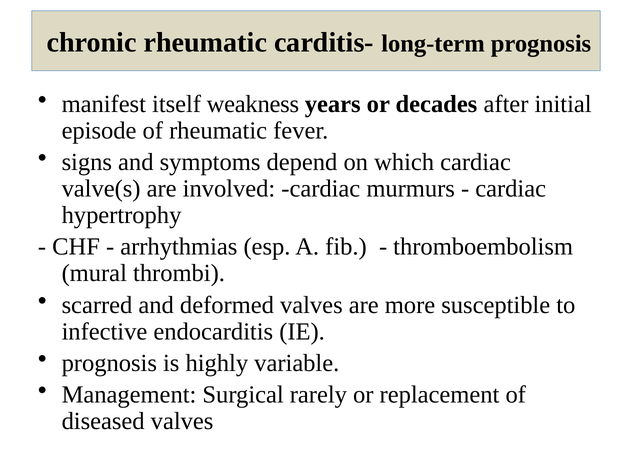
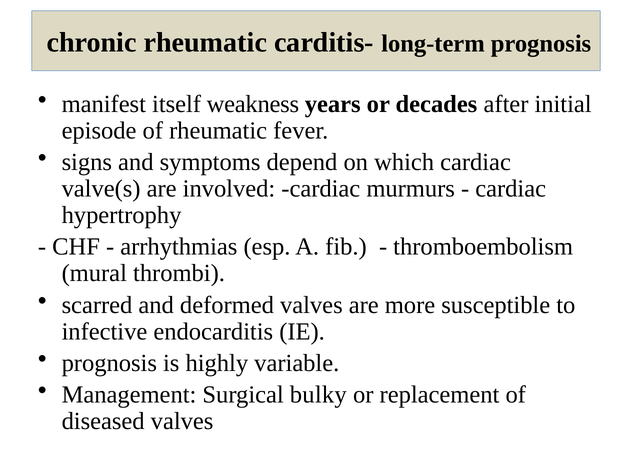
rarely: rarely -> bulky (318, 395)
